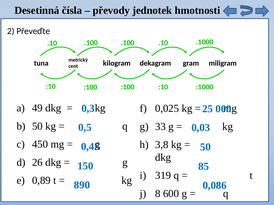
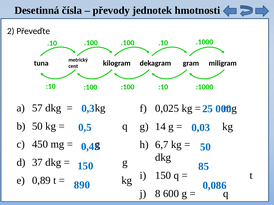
49: 49 -> 57 (37, 108)
33: 33 -> 14 (160, 127)
3,8: 3,8 -> 6,7 (162, 145)
26: 26 -> 37 (37, 163)
319: 319 -> 150 (163, 176)
